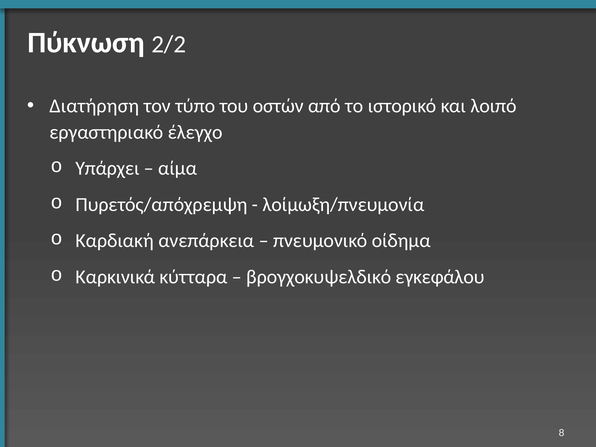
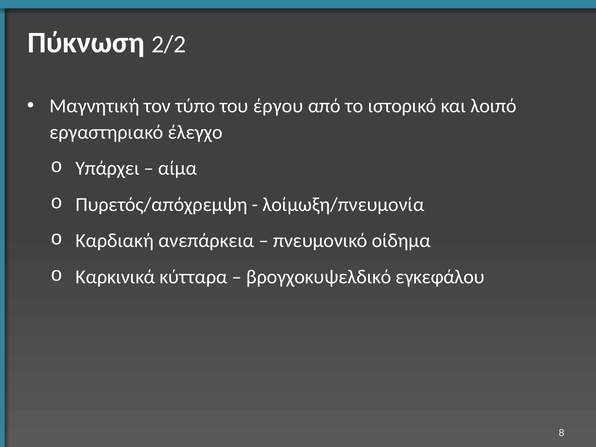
Διατήρηση: Διατήρηση -> Μαγνητική (94, 106)
οστών: οστών -> έργου (278, 106)
